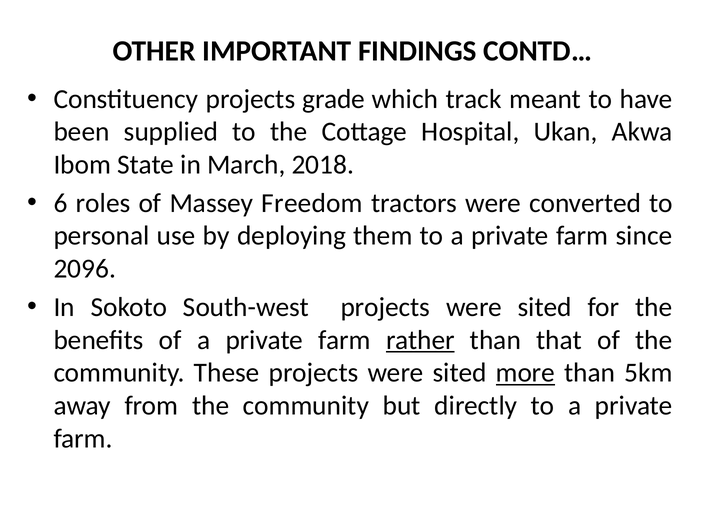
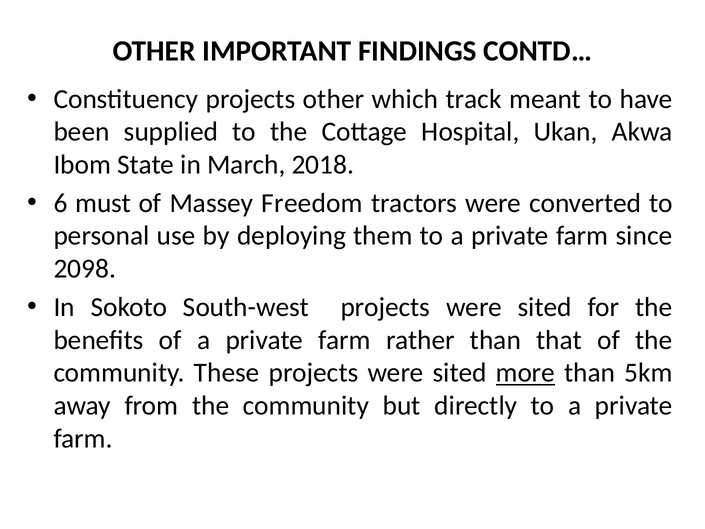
projects grade: grade -> other (334, 99)
roles: roles -> must (103, 203)
2096: 2096 -> 2098 (85, 269)
rather underline: present -> none (420, 340)
